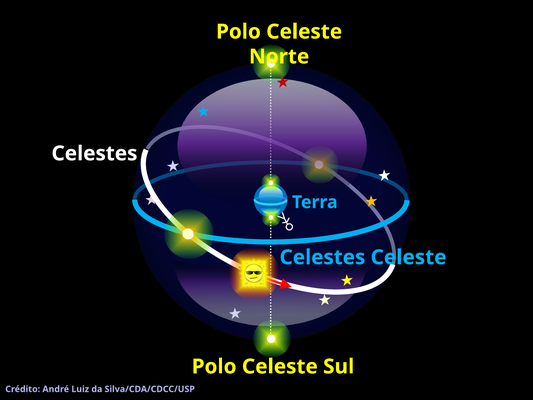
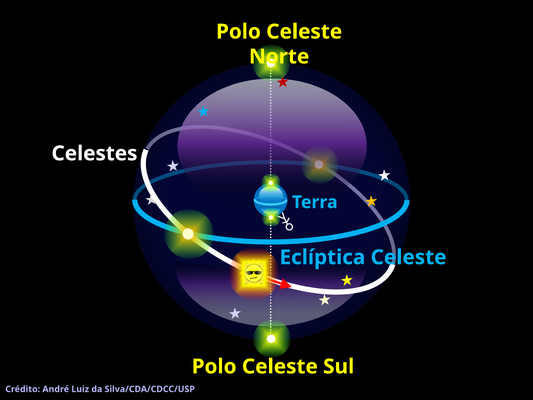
Celestes: Celestes -> Eclíptica (322, 257)
